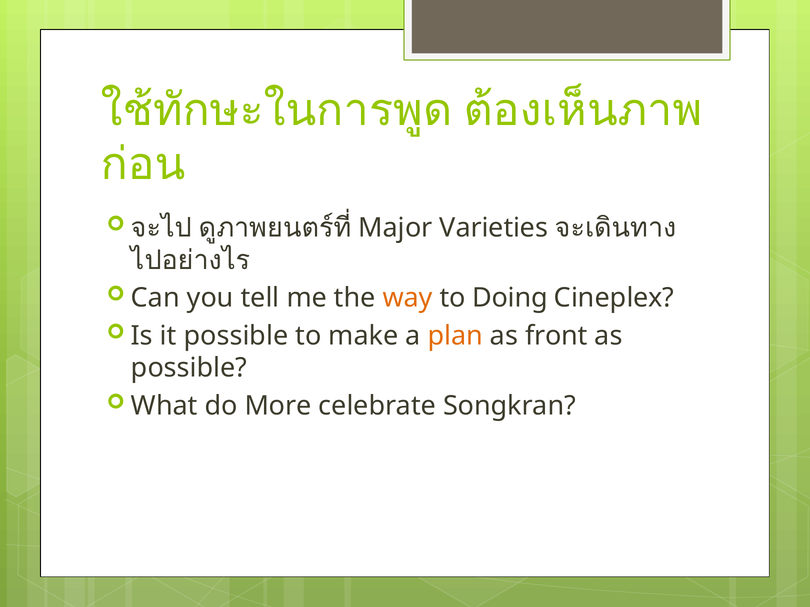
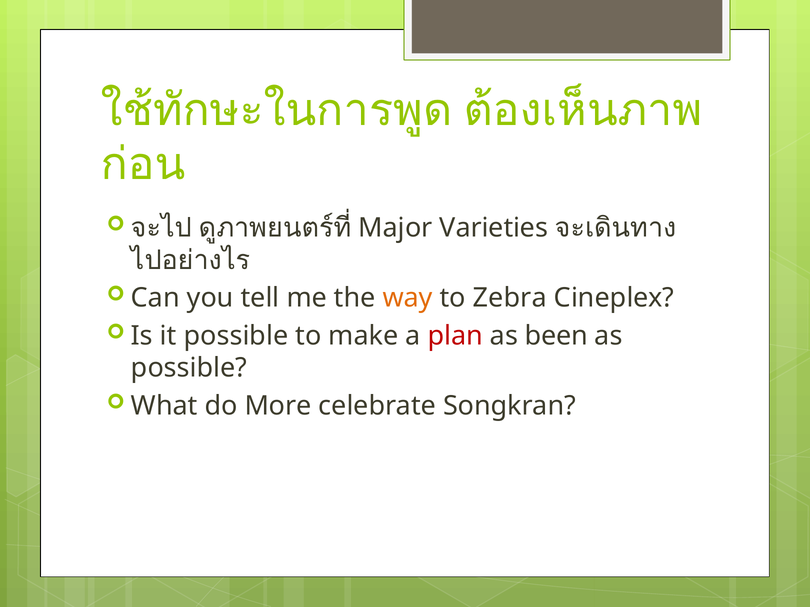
Doing: Doing -> Zebra (510, 298)
plan colour: orange -> red (455, 336)
front: front -> been (556, 336)
